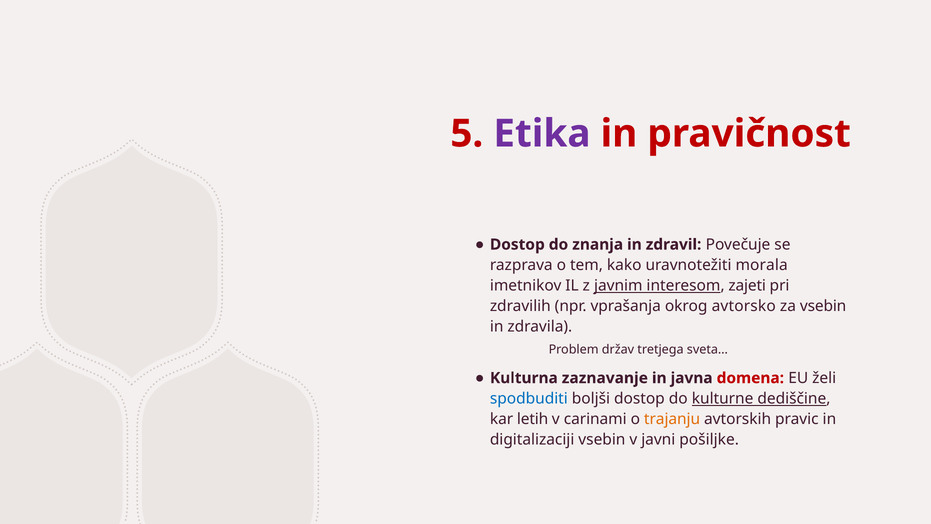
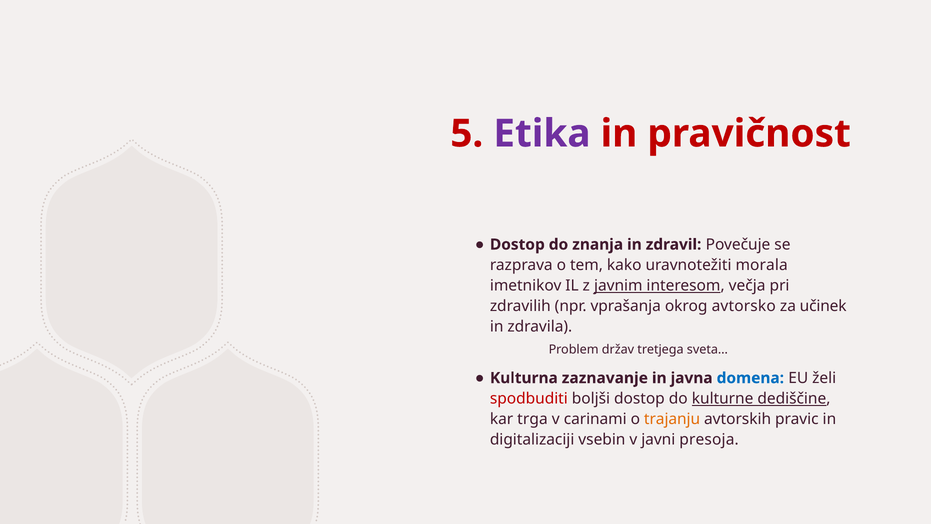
zajeti: zajeti -> večja (747, 285)
za vsebin: vsebin -> učinek (823, 306)
domena colour: red -> blue (750, 378)
spodbuditi colour: blue -> red (529, 398)
letih: letih -> trga (532, 419)
pošiljke: pošiljke -> presoja (709, 439)
